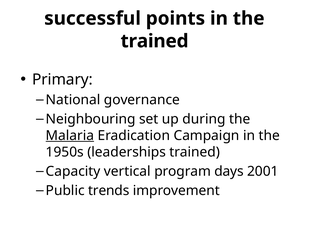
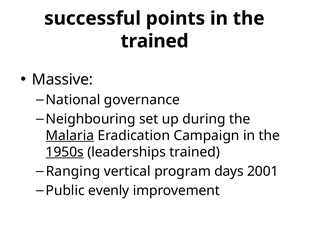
Primary: Primary -> Massive (62, 79)
1950s underline: none -> present (65, 152)
Capacity: Capacity -> Ranging (73, 171)
trends: trends -> evenly (109, 190)
